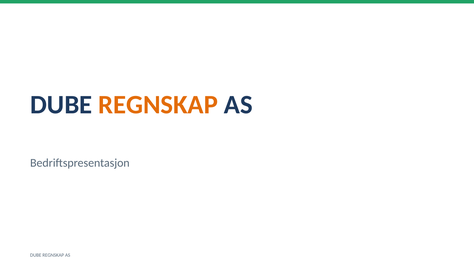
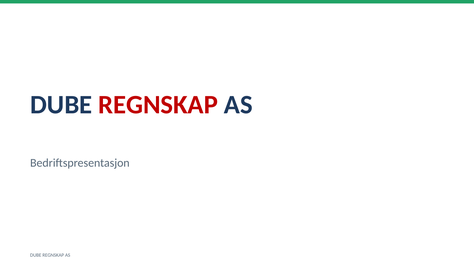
REGNSKAP colour: orange -> red (158, 105)
